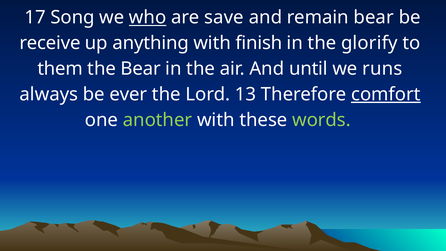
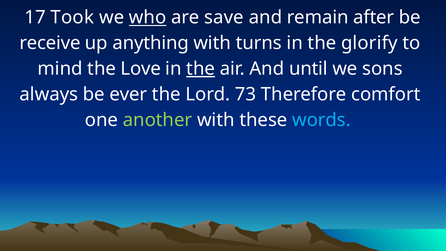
Song: Song -> Took (72, 17)
remain bear: bear -> after (374, 17)
finish: finish -> turns (259, 43)
them: them -> mind (60, 69)
the Bear: Bear -> Love (141, 69)
the underline: none -> present (201, 69)
runs: runs -> sons (382, 69)
13: 13 -> 73 (246, 94)
comfort underline: present -> none (386, 94)
words colour: light green -> light blue (321, 120)
